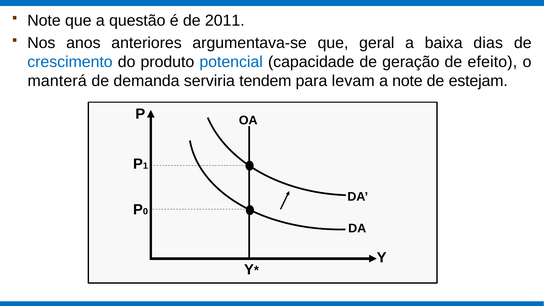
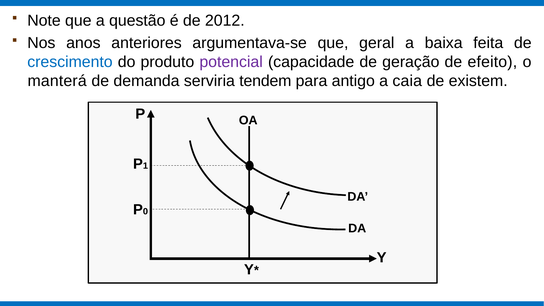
2011: 2011 -> 2012 (225, 20)
dias: dias -> feita (488, 43)
potencial colour: blue -> purple (231, 62)
levam: levam -> antigo (353, 81)
a note: note -> caia (407, 81)
estejam: estejam -> existem (478, 81)
